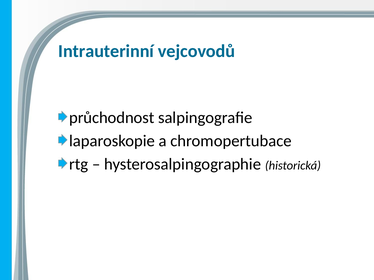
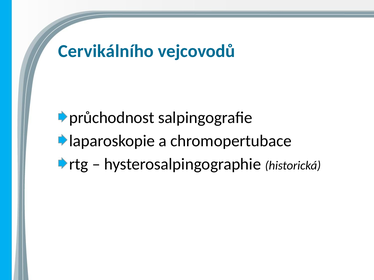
Intrauterinní: Intrauterinní -> Cervikálního (106, 51)
